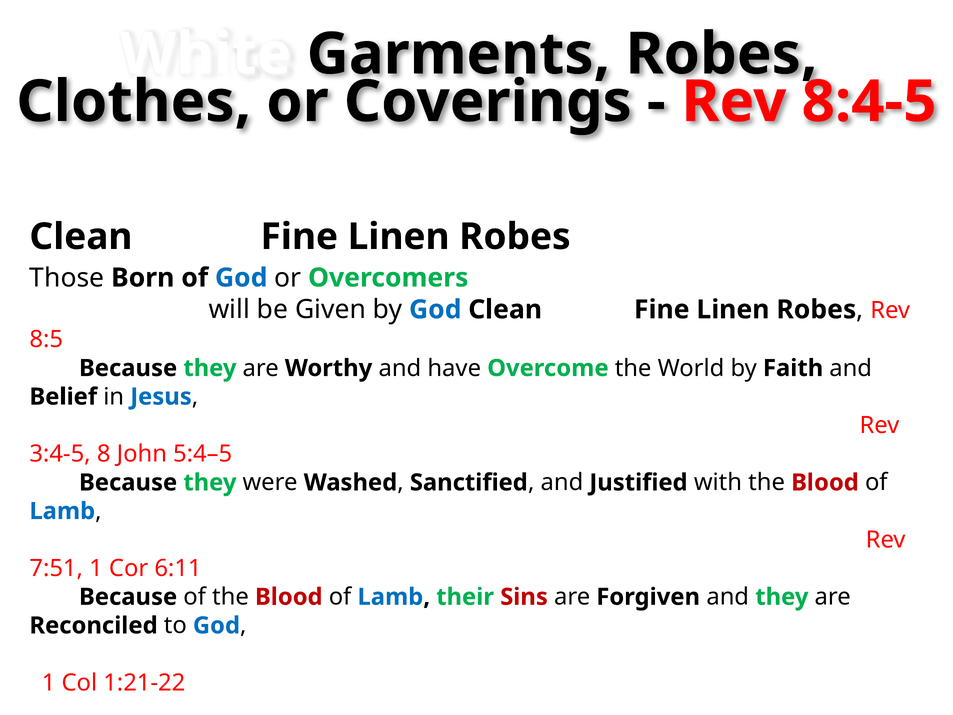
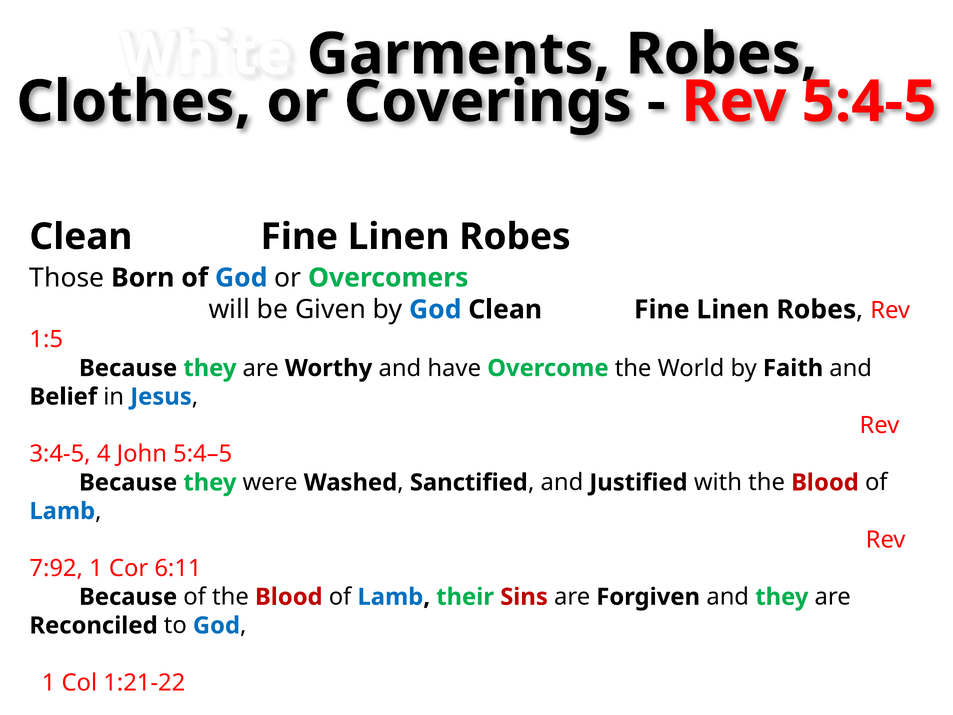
8:4-5: 8:4-5 -> 5:4-5 (869, 102)
8:5: 8:5 -> 1:5 (46, 339)
8: 8 -> 4 (104, 454)
7:51: 7:51 -> 7:92 (56, 568)
